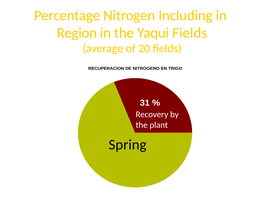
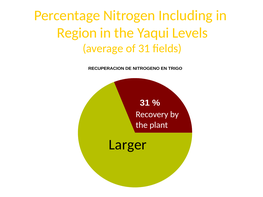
Yaqui Fields: Fields -> Levels (190, 33)
of 20: 20 -> 31 (144, 49)
Spring: Spring -> Larger (128, 145)
